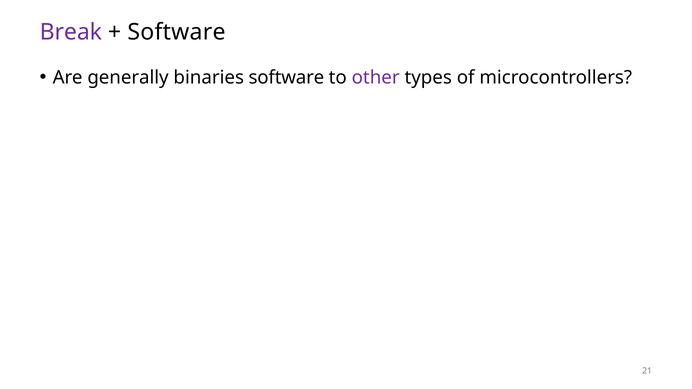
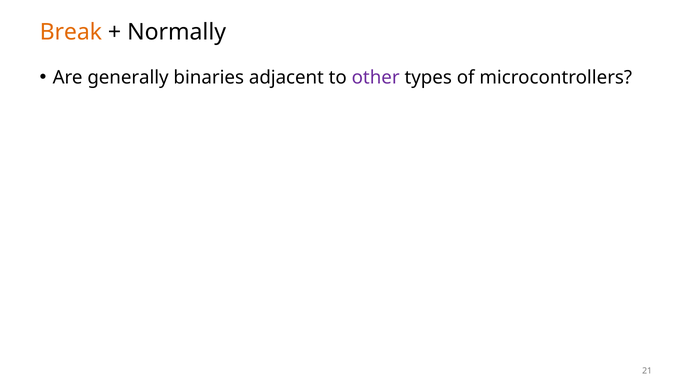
Break colour: purple -> orange (71, 32)
Software: Software -> Normally (177, 32)
binaries software: software -> adjacent (286, 77)
